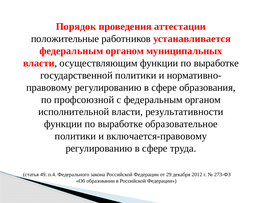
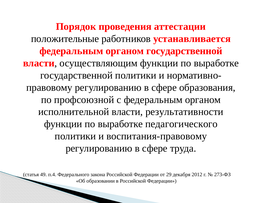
органом муниципальных: муниципальных -> государственной (184, 51)
образовательное: образовательное -> педагогического (181, 124)
включается-правовому: включается-правовому -> воспитания-правовому (157, 136)
